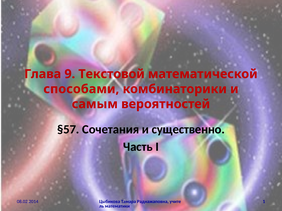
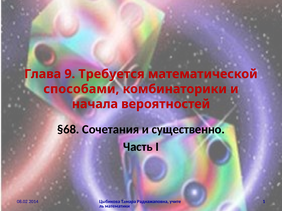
Текстовой: Текстовой -> Требуется (111, 74)
самым: самым -> начала (95, 104)
§57: §57 -> §68 (68, 130)
